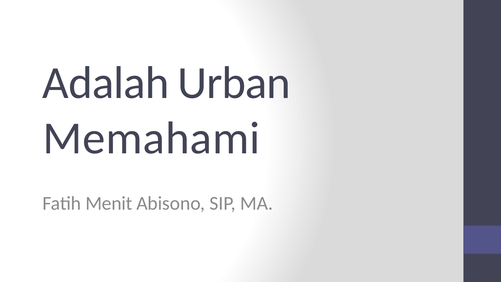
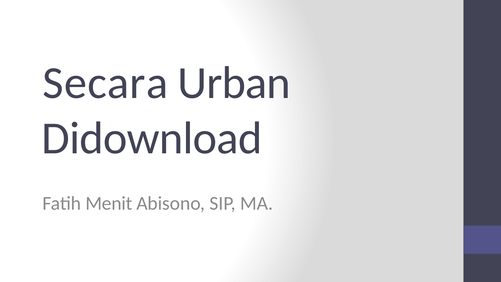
Adalah: Adalah -> Secara (105, 83)
Memahami: Memahami -> Didownload (152, 138)
